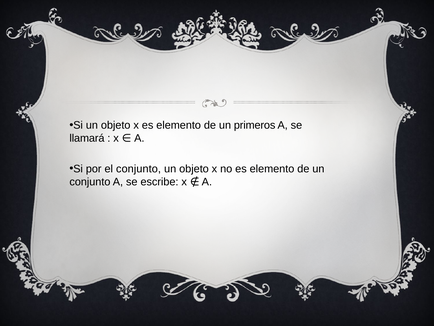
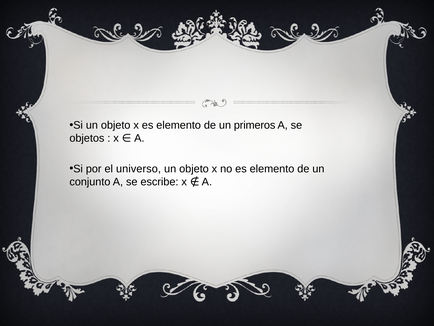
llamará: llamará -> objetos (87, 138)
el conjunto: conjunto -> universo (139, 169)
